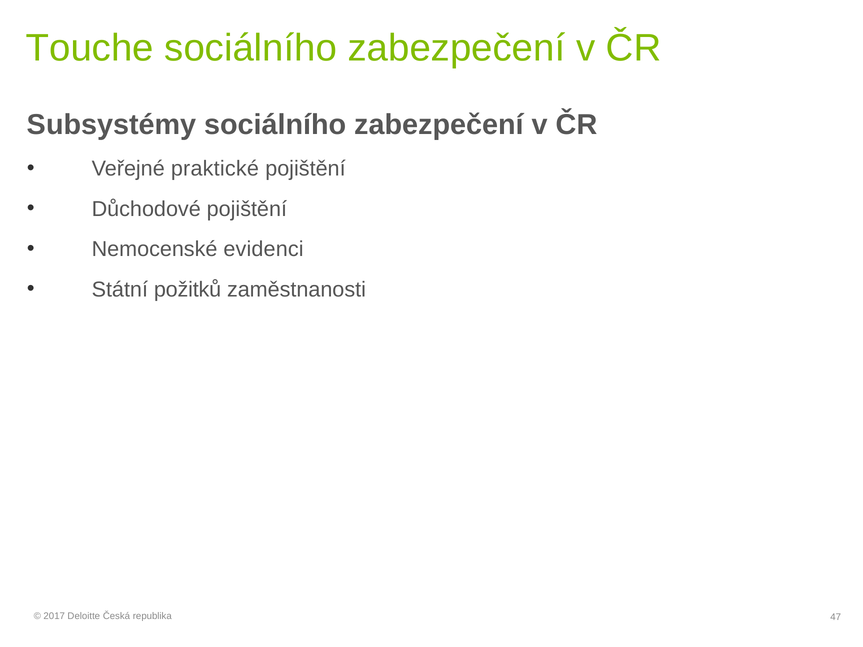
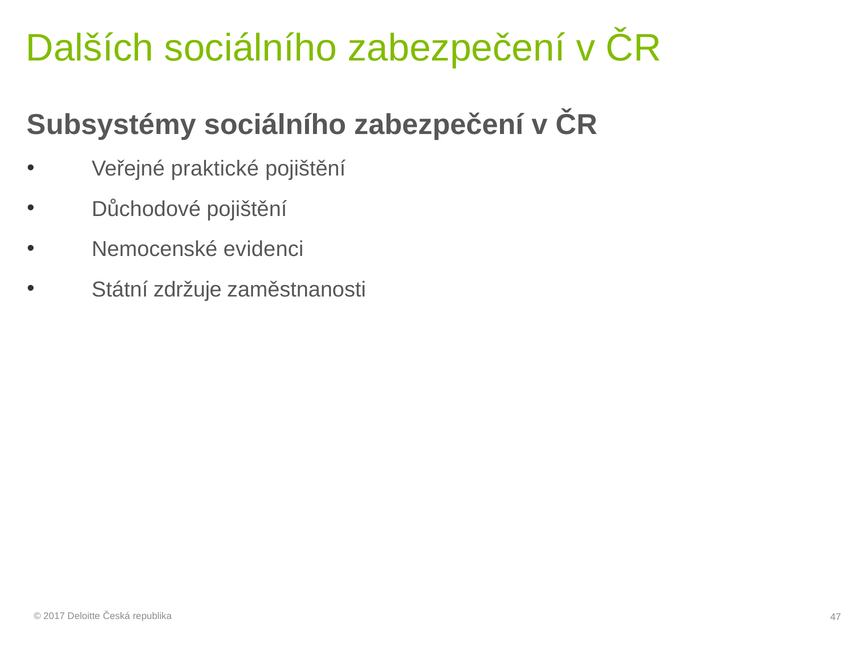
Touche: Touche -> Dalších (90, 48)
požitků: požitků -> zdržuje (188, 290)
